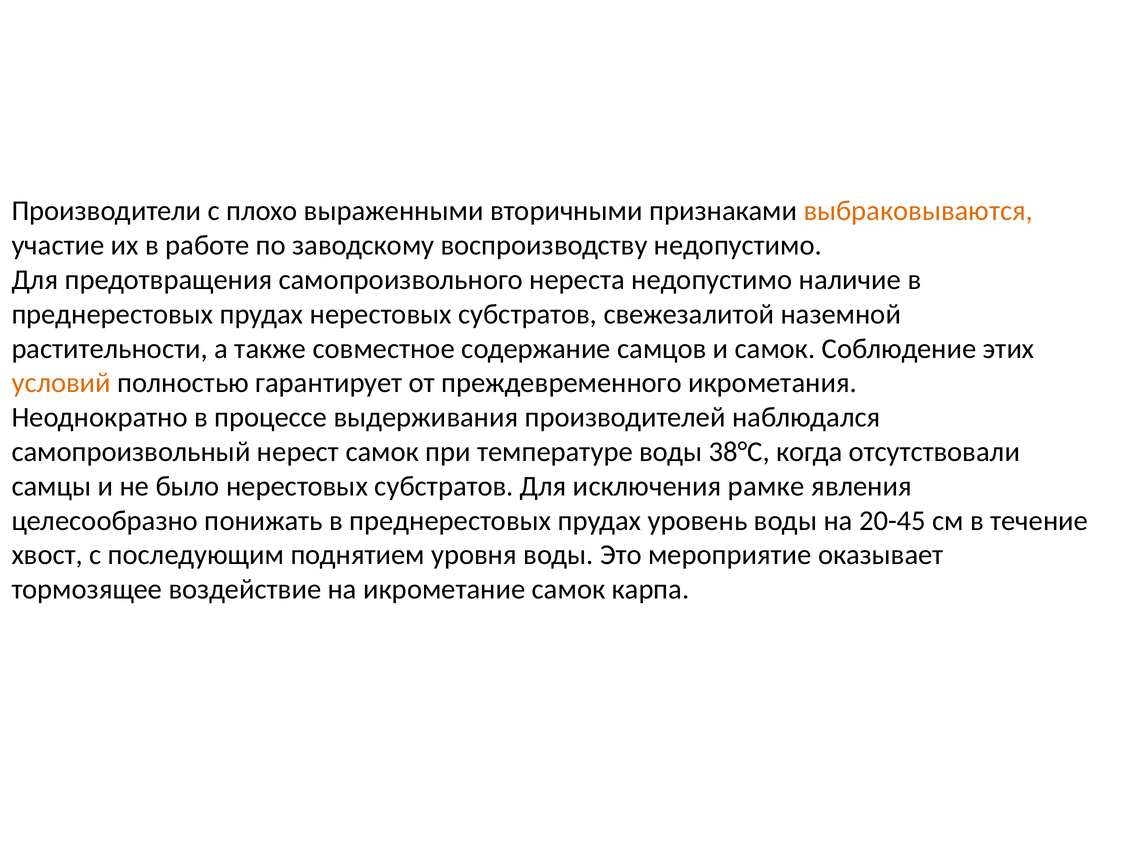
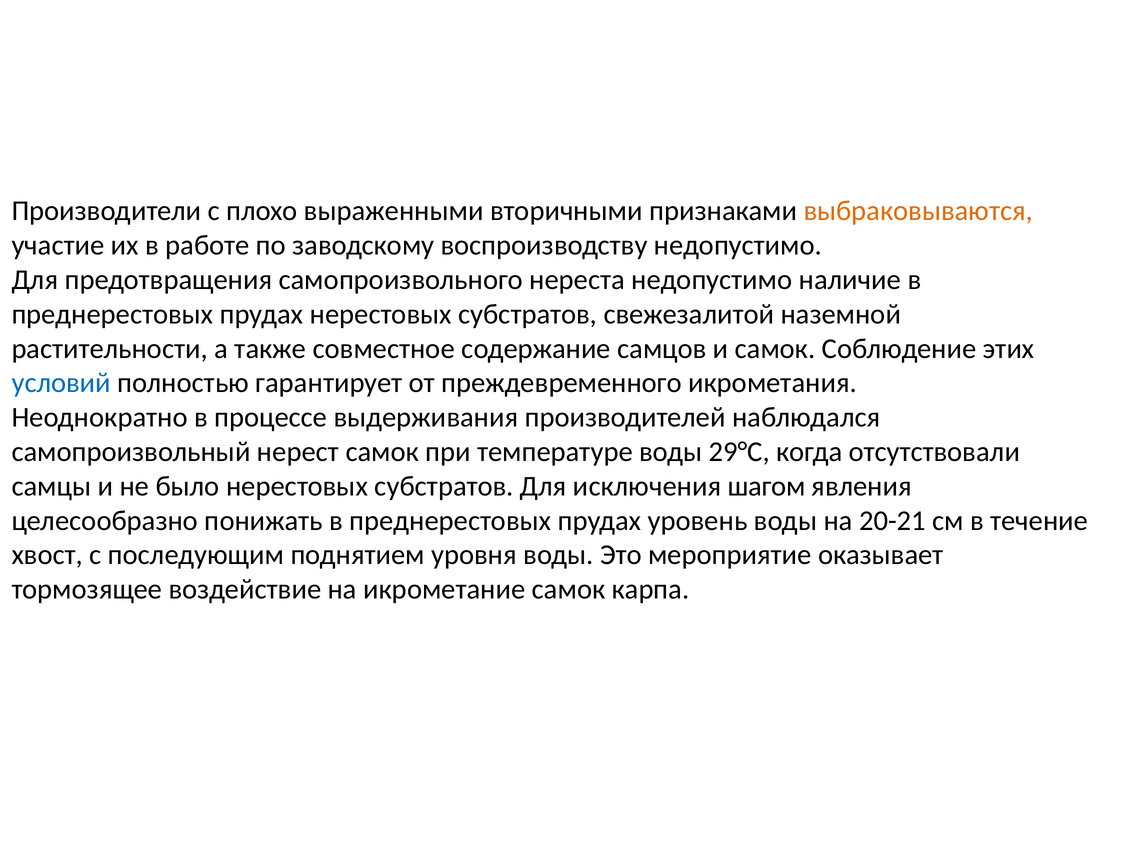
условий colour: orange -> blue (61, 383)
38°С: 38°С -> 29°С (739, 452)
рамке: рамке -> шагом (767, 486)
20-45: 20-45 -> 20-21 (892, 520)
